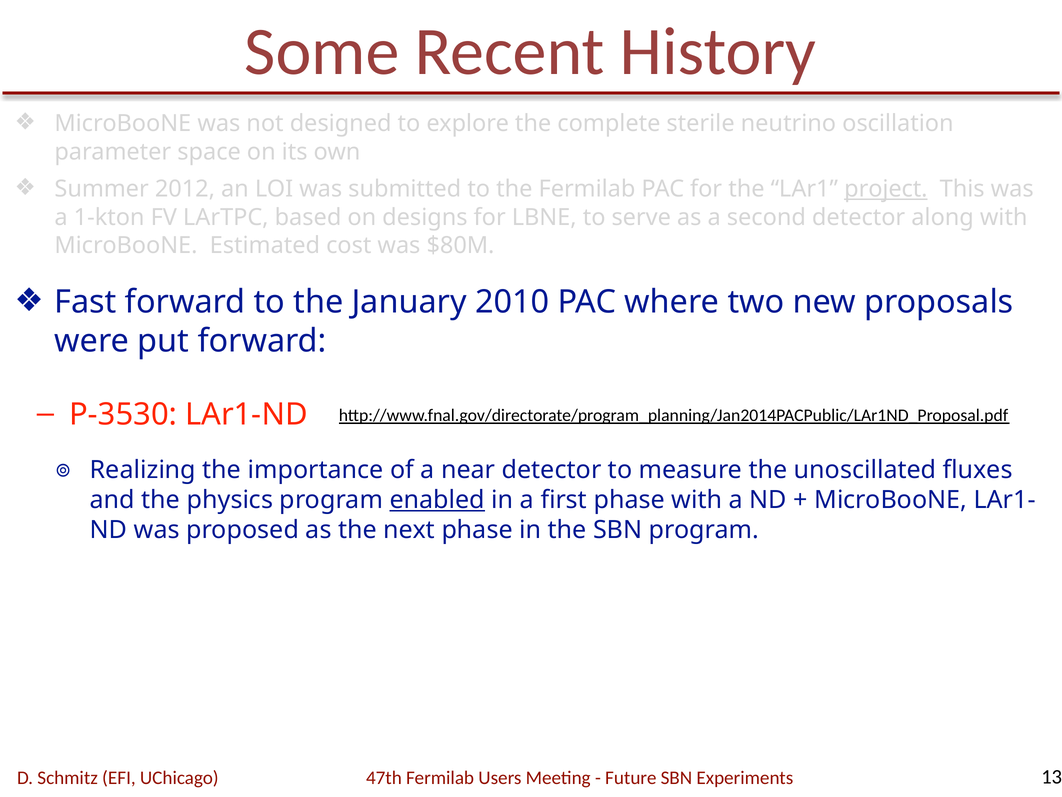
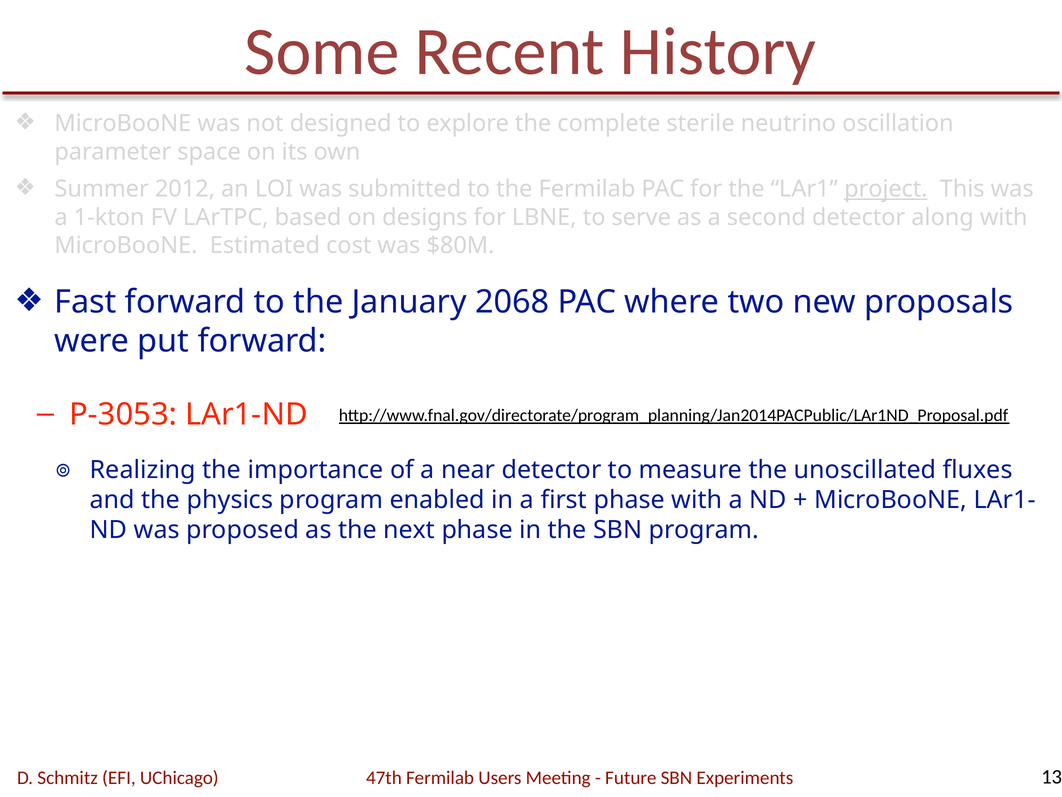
2010: 2010 -> 2068 (512, 302)
P-3530: P-3530 -> P-3053 (123, 414)
enabled underline: present -> none (437, 500)
